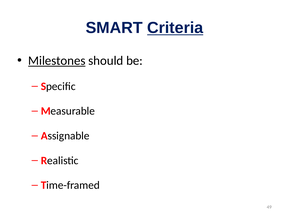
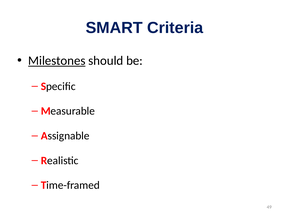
Criteria underline: present -> none (175, 28)
